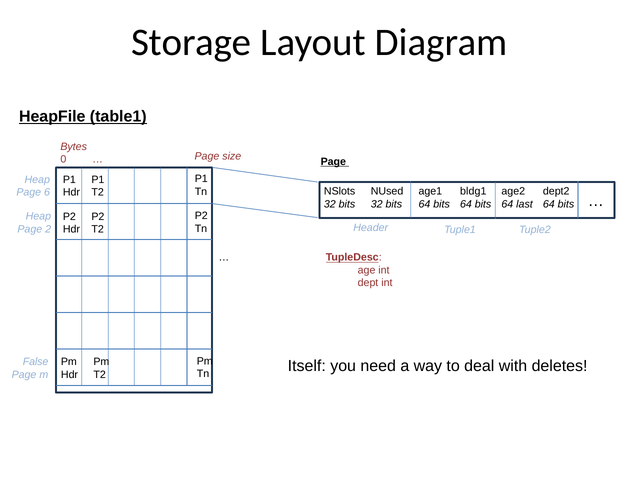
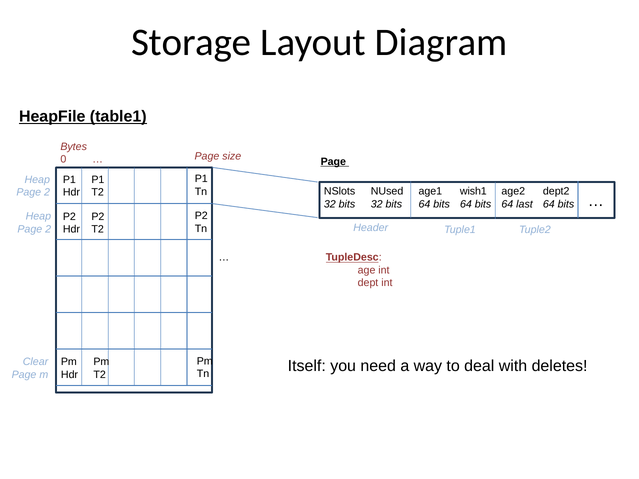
bldg1: bldg1 -> wish1 (473, 191)
6: 6 -> 2 (47, 193)
False: False -> Clear (36, 362)
